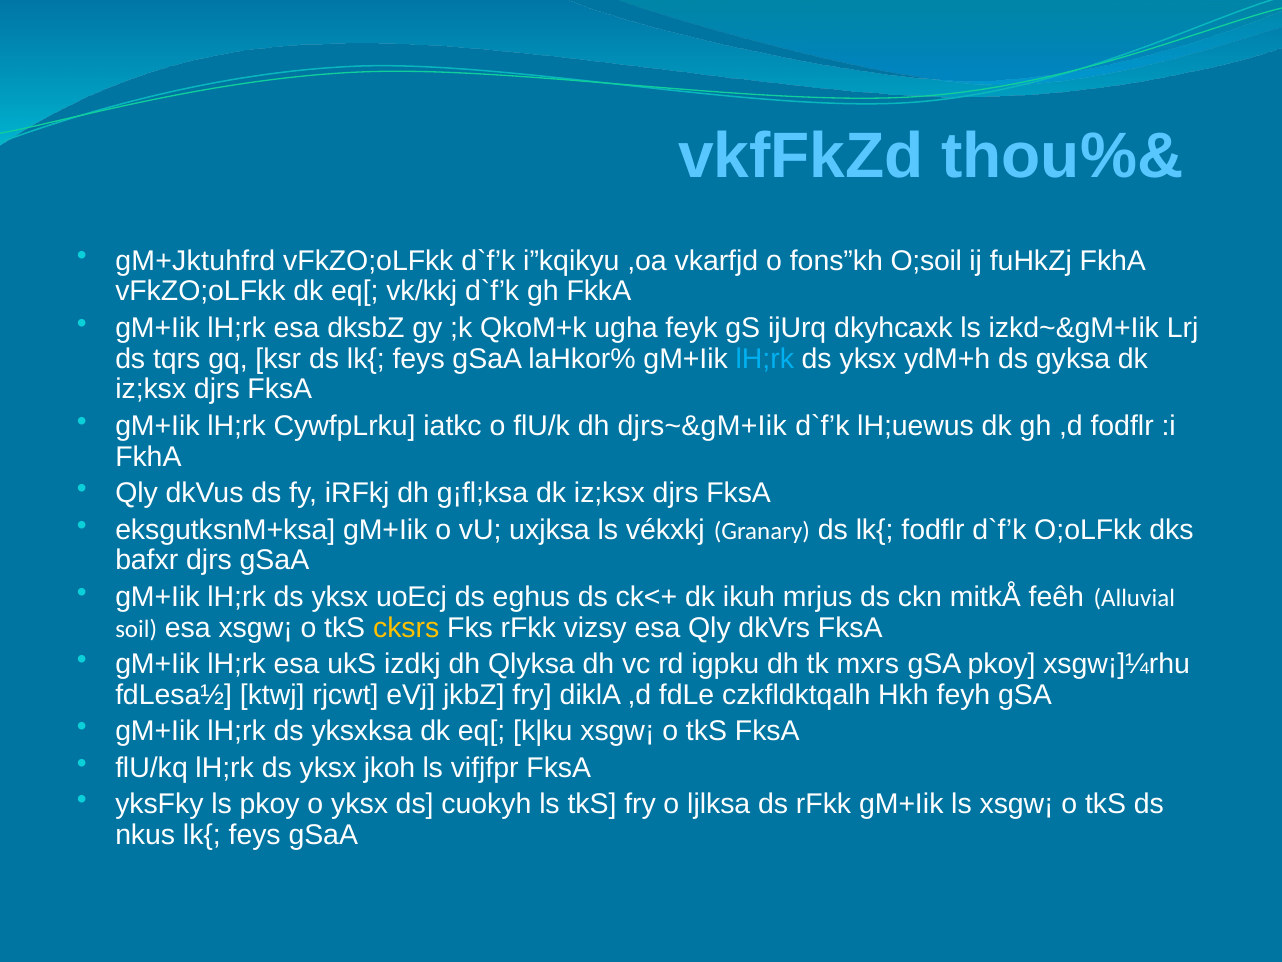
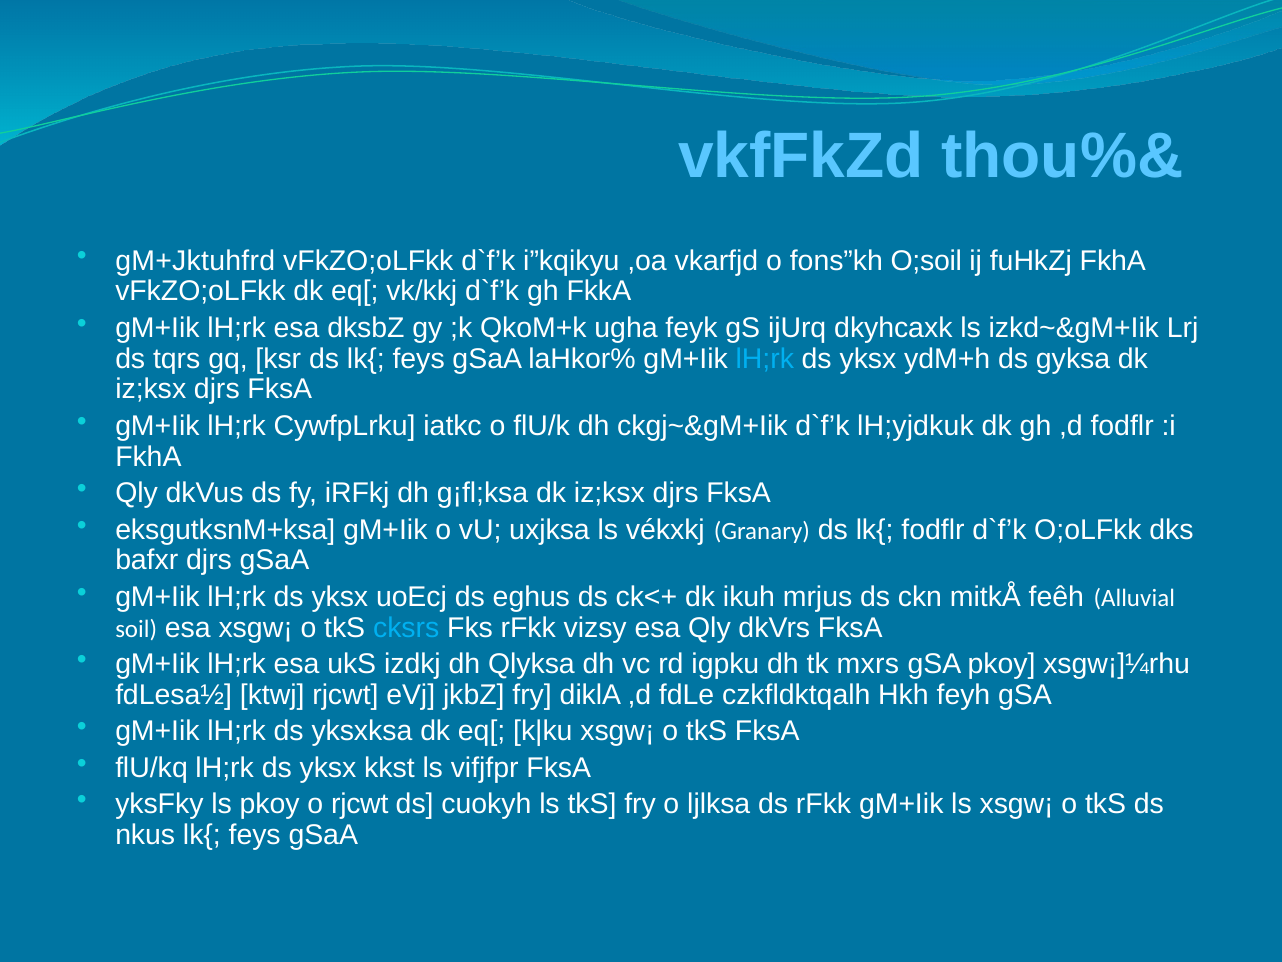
djrs~&gM+Iik: djrs~&gM+Iik -> ckgj~&gM+Iik (702, 426)
lH;uewus: lH;uewus -> lH;yjdkuk (915, 426)
cksrs colour: yellow -> light blue (406, 627)
jkoh: jkoh -> kkst (389, 768)
o yksx: yksx -> rjcwt (360, 804)
